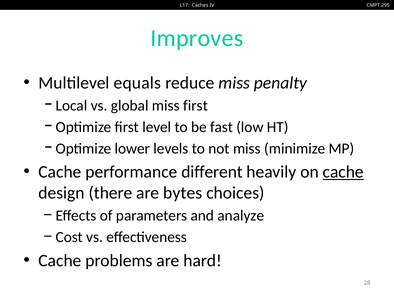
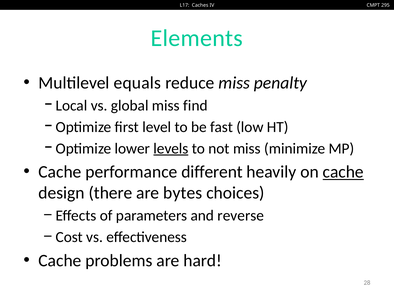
Improves: Improves -> Elements (197, 38)
miss first: first -> find (195, 105)
levels underline: none -> present (171, 148)
analyze: analyze -> reverse (241, 215)
